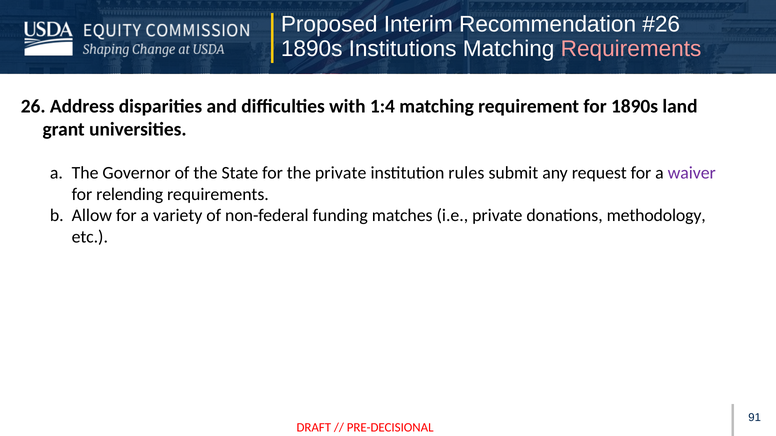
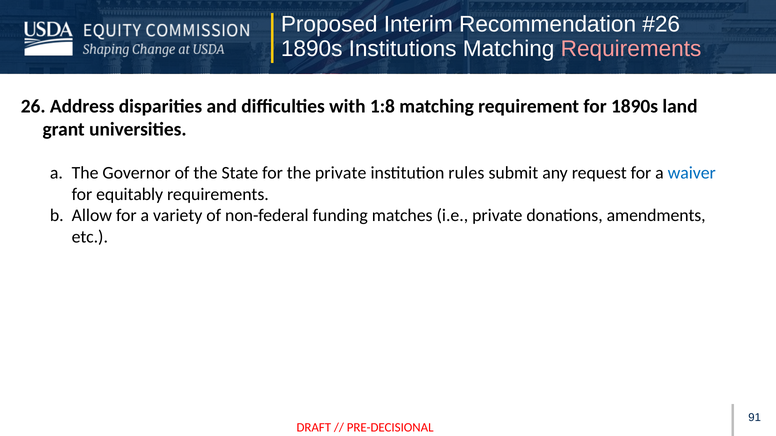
1:4: 1:4 -> 1:8 (382, 106)
waiver colour: purple -> blue (692, 173)
relending: relending -> equitably (130, 194)
methodology: methodology -> amendments (656, 216)
